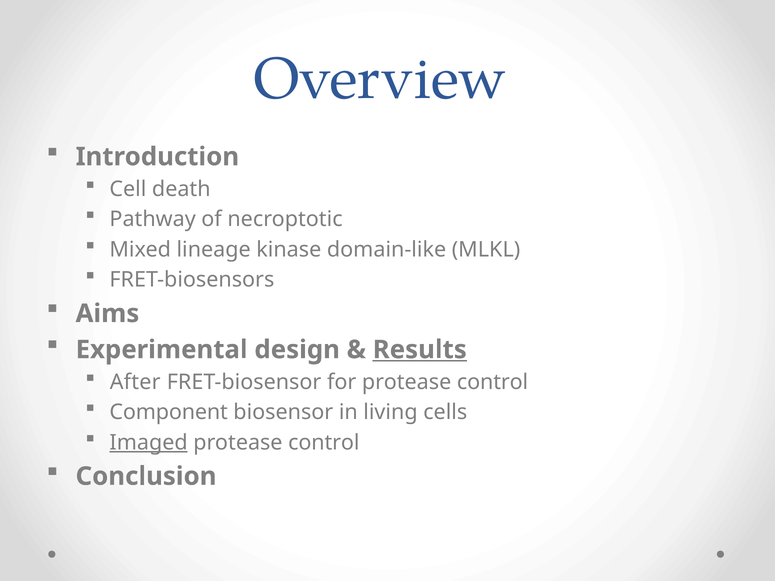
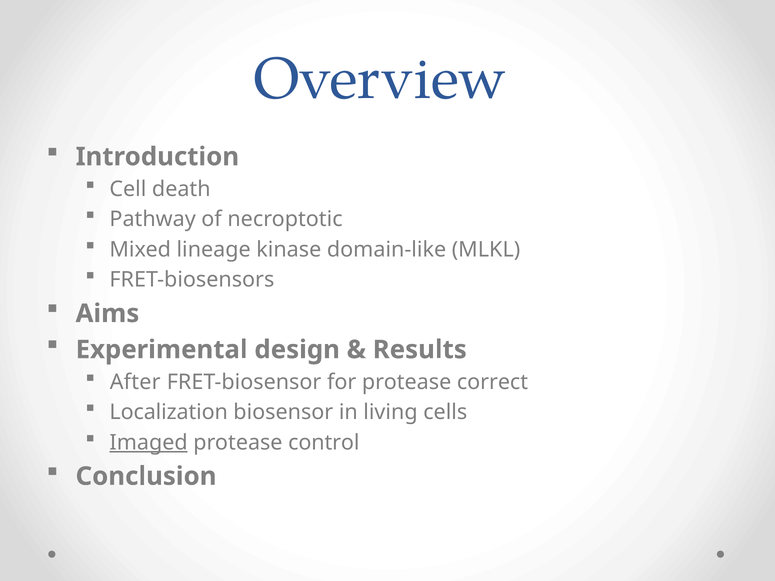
Results underline: present -> none (420, 350)
for protease control: control -> correct (493, 382)
Component: Component -> Localization (169, 412)
